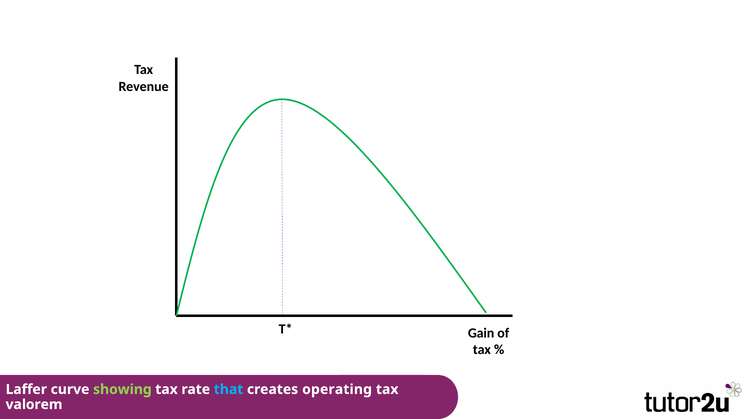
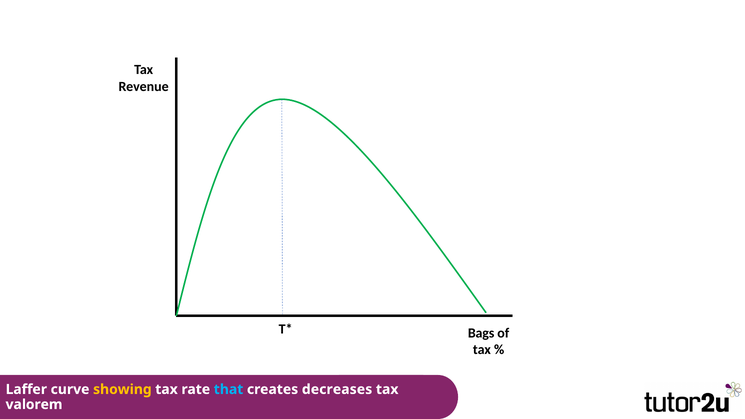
Gain: Gain -> Bags (481, 333)
showing colour: light green -> yellow (122, 389)
operating: operating -> decreases (337, 389)
